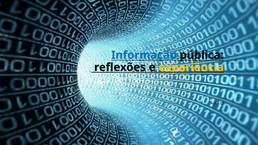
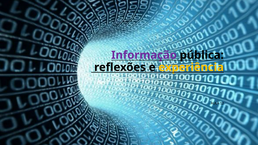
Informação colour: blue -> purple (144, 55)
